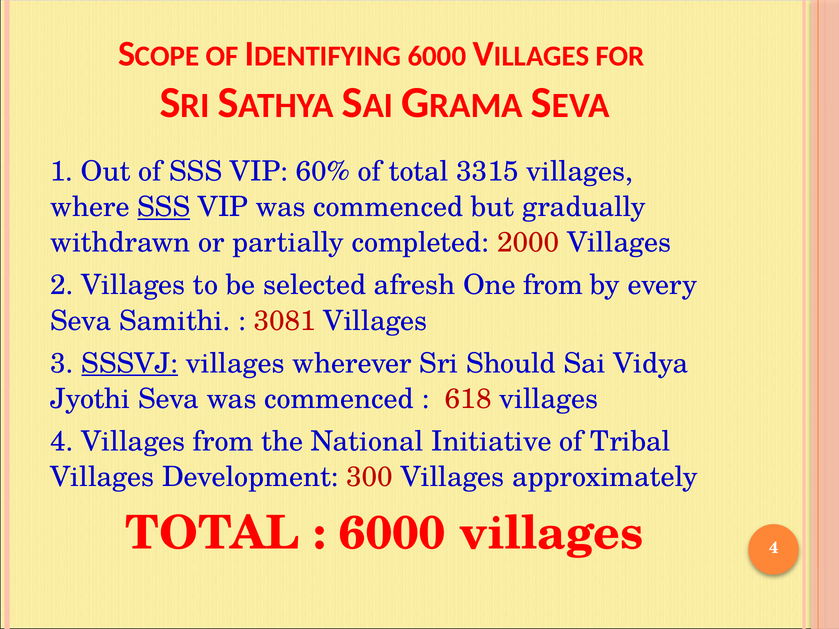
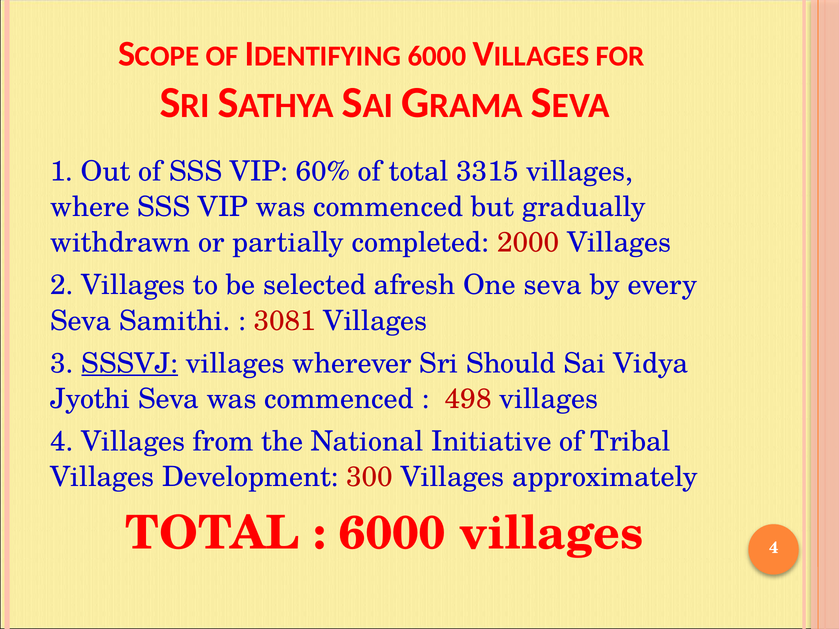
SSS underline: present -> none (164, 207)
One from: from -> seva (553, 285)
618: 618 -> 498 (468, 399)
